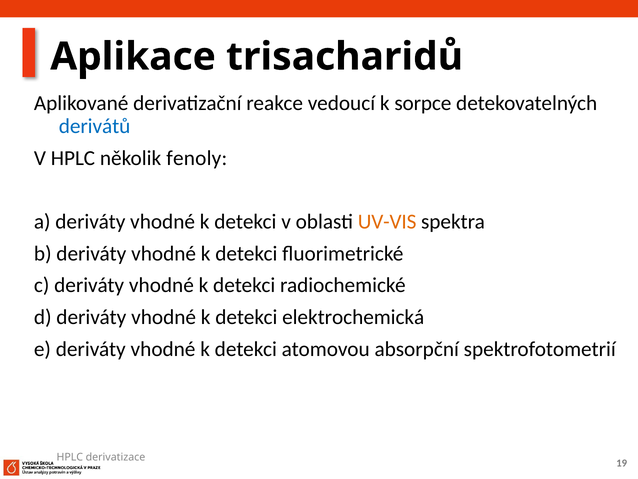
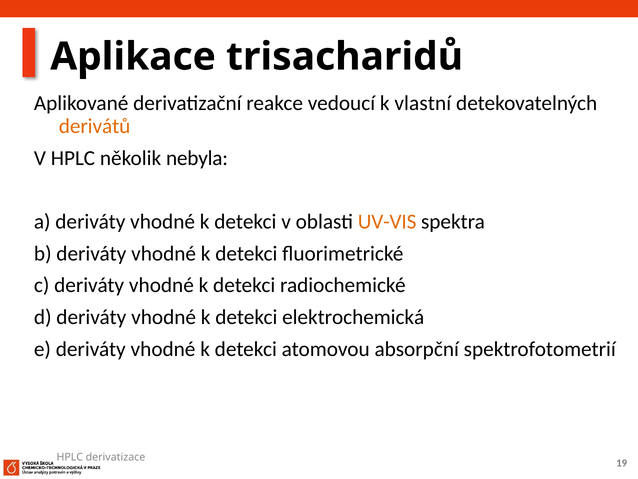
sorpce: sorpce -> vlastní (423, 103)
derivátů colour: blue -> orange (95, 126)
fenoly: fenoly -> nebyla (197, 158)
